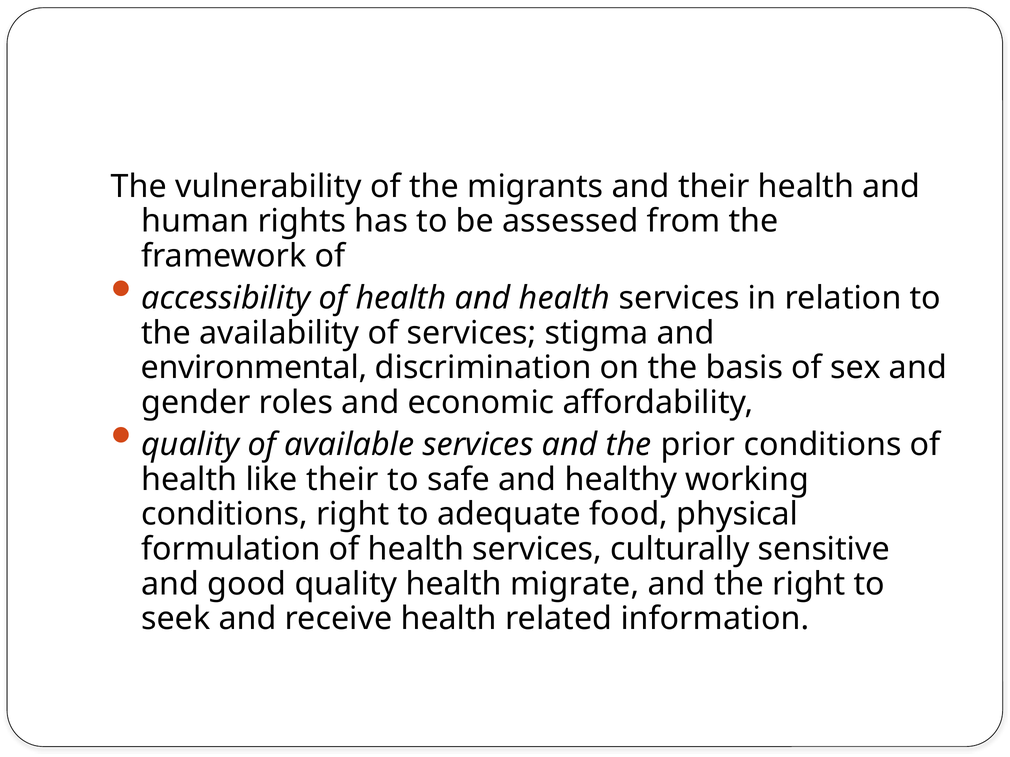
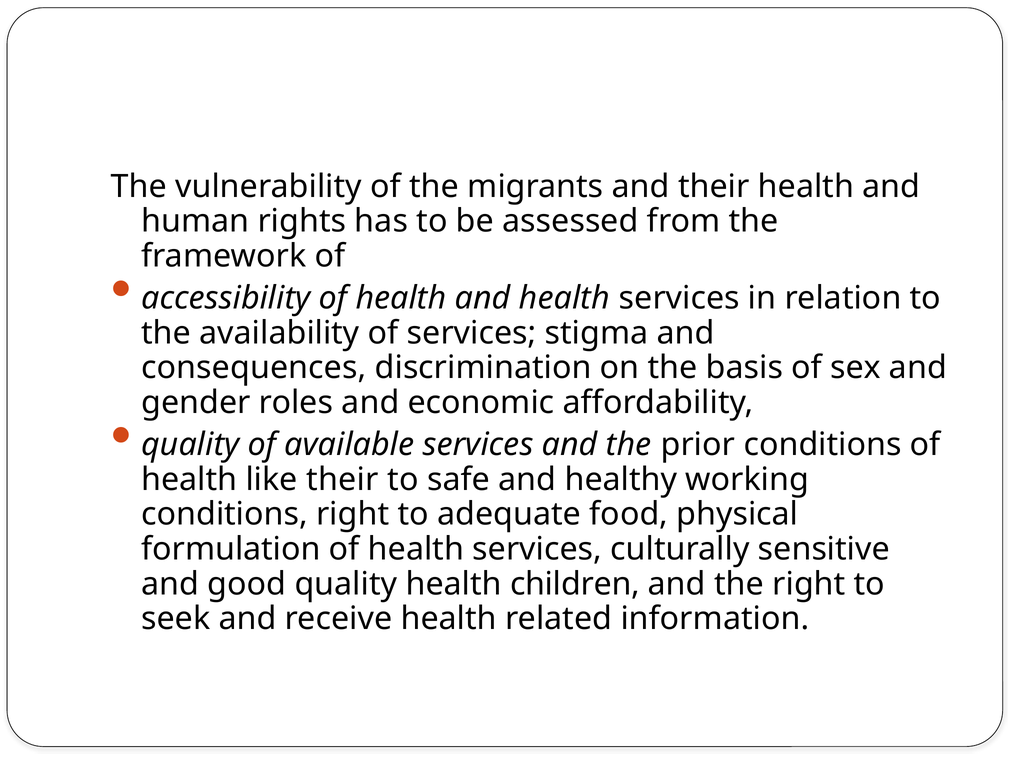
environmental: environmental -> consequences (254, 368)
migrate: migrate -> children (575, 584)
